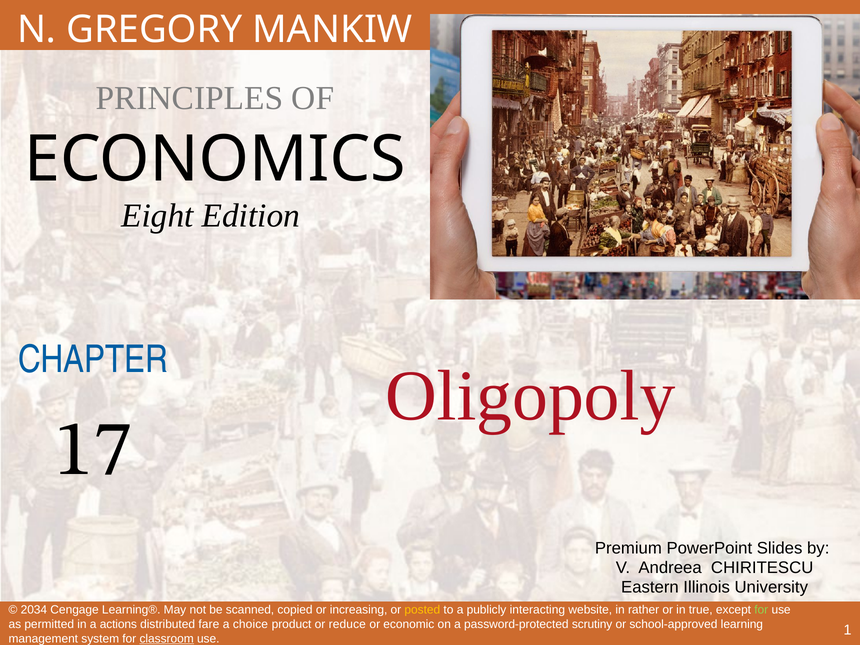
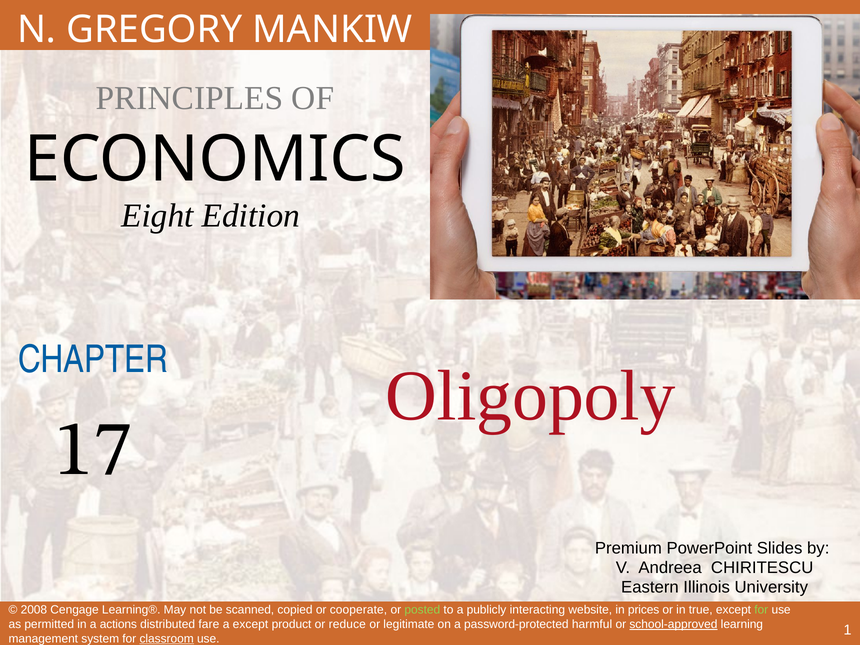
2034: 2034 -> 2008 (34, 610)
increasing: increasing -> cooperate (358, 610)
posted colour: yellow -> light green (422, 610)
rather: rather -> prices (644, 610)
a choice: choice -> except (250, 624)
economic: economic -> legitimate (409, 624)
scrutiny: scrutiny -> harmful (592, 624)
school-approved underline: none -> present (673, 624)
